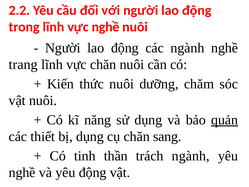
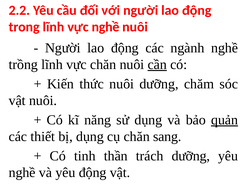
trang: trang -> trồng (23, 64)
cần underline: none -> present (157, 64)
trách ngành: ngành -> dưỡng (191, 156)
